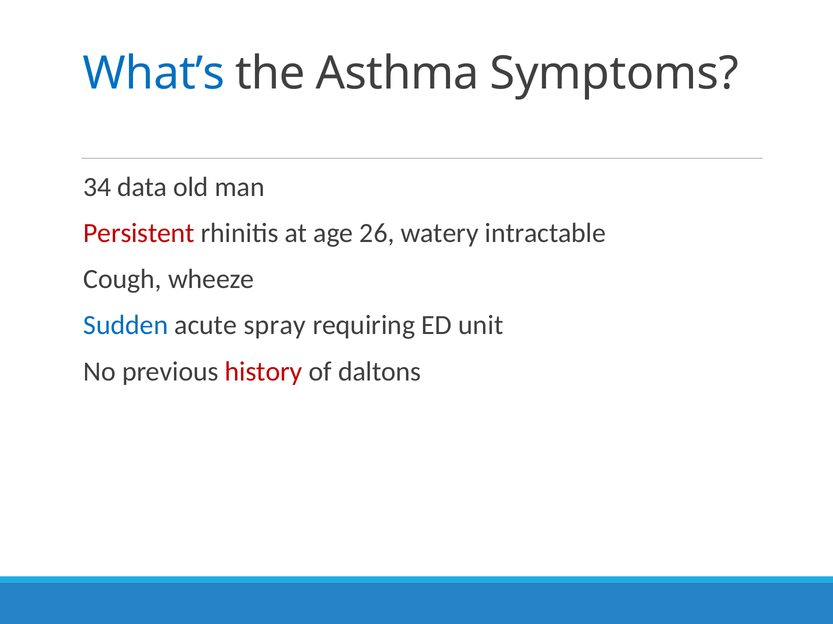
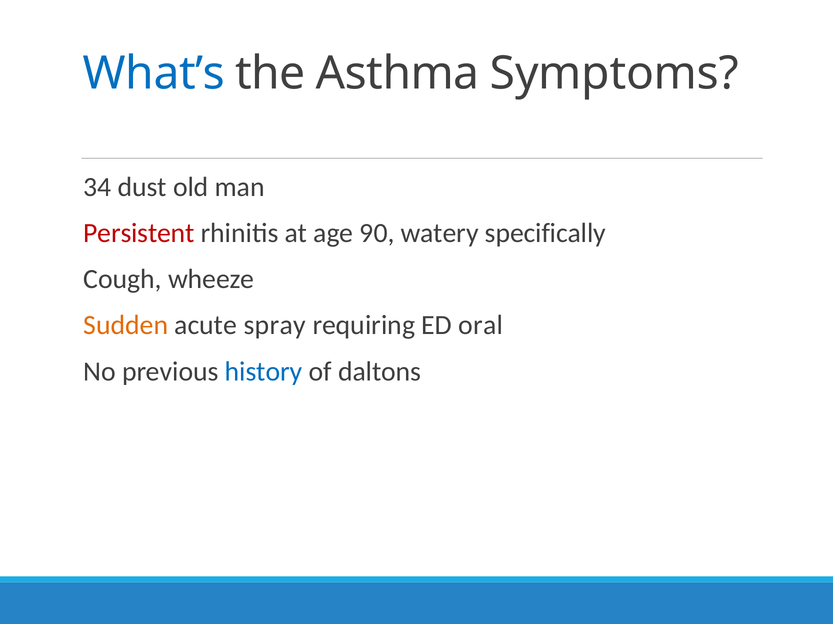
data: data -> dust (142, 187)
26: 26 -> 90 (377, 233)
intractable: intractable -> specifically (545, 233)
Sudden colour: blue -> orange (126, 326)
unit: unit -> oral (481, 326)
history colour: red -> blue (264, 372)
